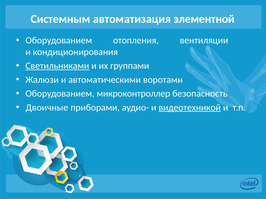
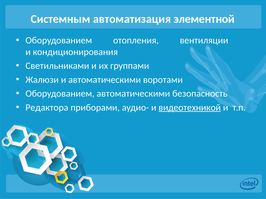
Светильниками underline: present -> none (57, 66)
Оборудованием микроконтроллер: микроконтроллер -> автоматическими (133, 94)
Двоичные: Двоичные -> Редактора (47, 108)
